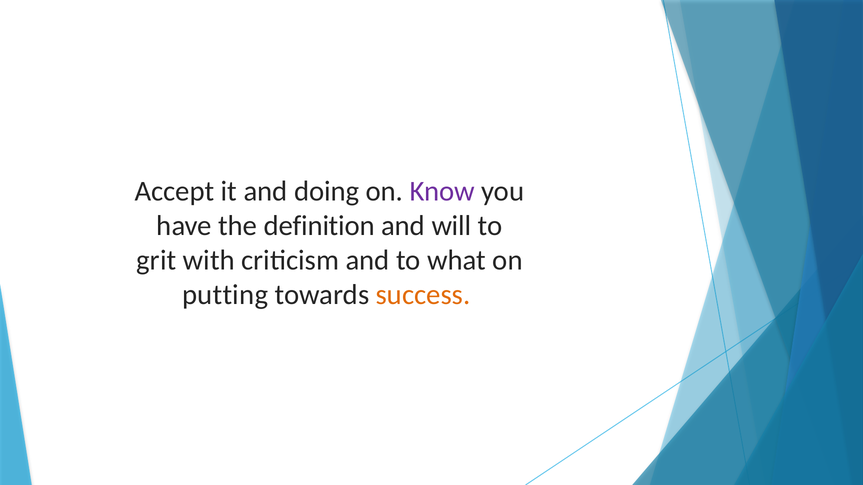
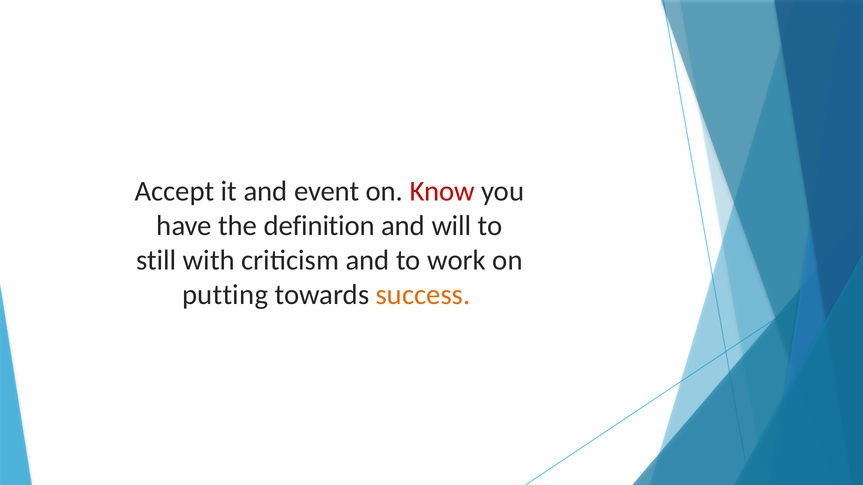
doing: doing -> event (327, 192)
Know colour: purple -> red (442, 192)
grit: grit -> still (156, 261)
what: what -> work (456, 261)
